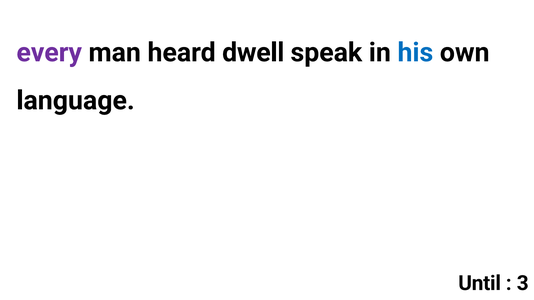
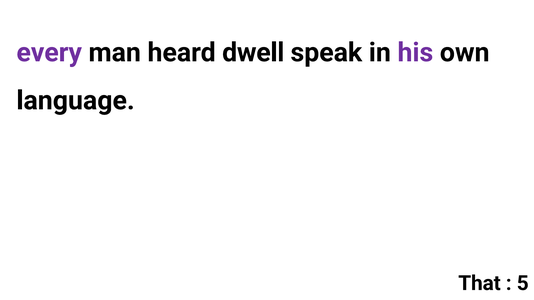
his colour: blue -> purple (415, 53)
Until: Until -> That (479, 284)
3: 3 -> 5 (523, 284)
